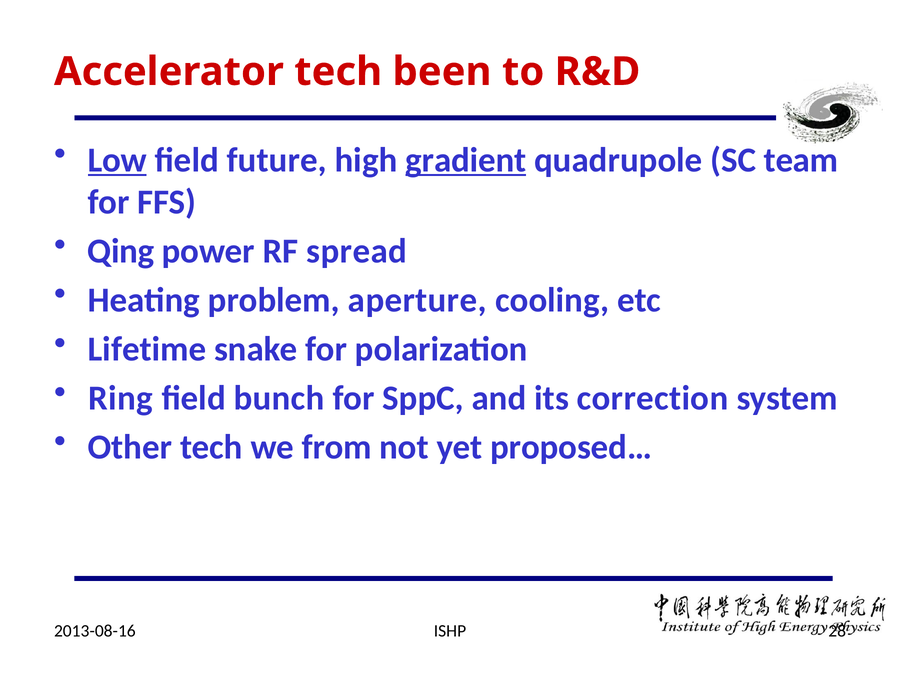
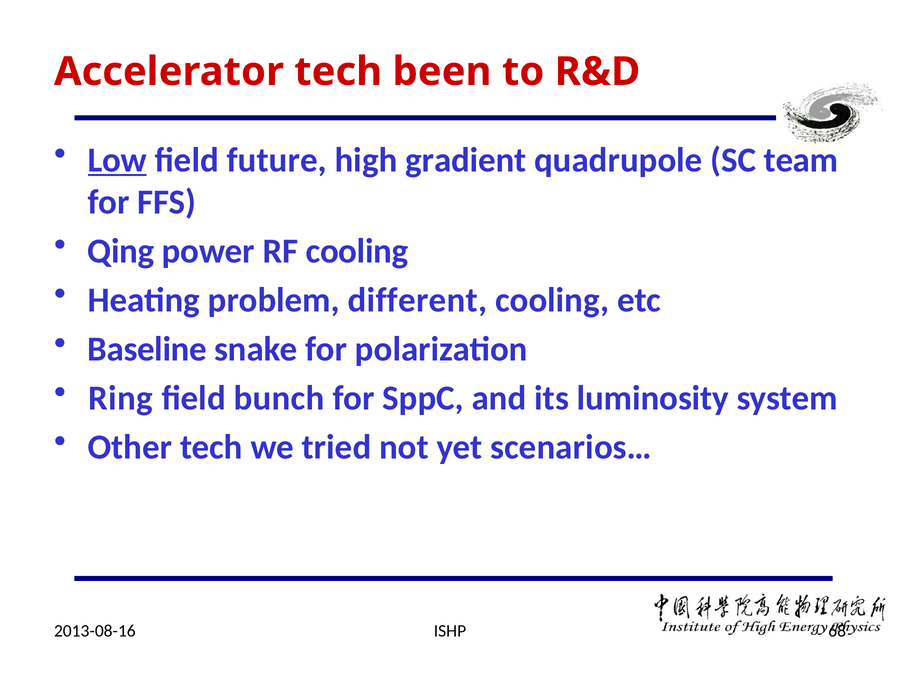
gradient underline: present -> none (466, 160)
RF spread: spread -> cooling (357, 251)
aperture: aperture -> different (417, 300)
Lifetime: Lifetime -> Baseline (147, 349)
correction: correction -> luminosity (653, 398)
from: from -> tried (337, 447)
proposed…: proposed… -> scenarios… (571, 447)
28: 28 -> 68 (837, 631)
